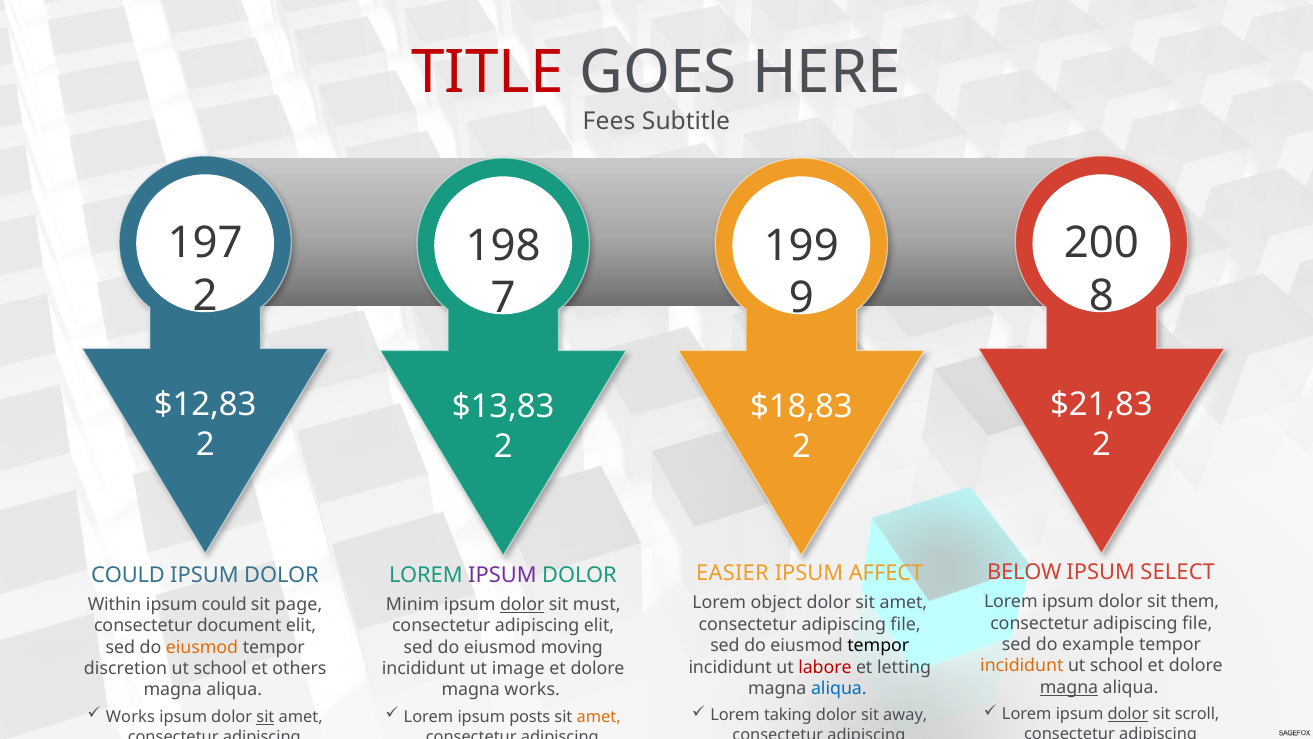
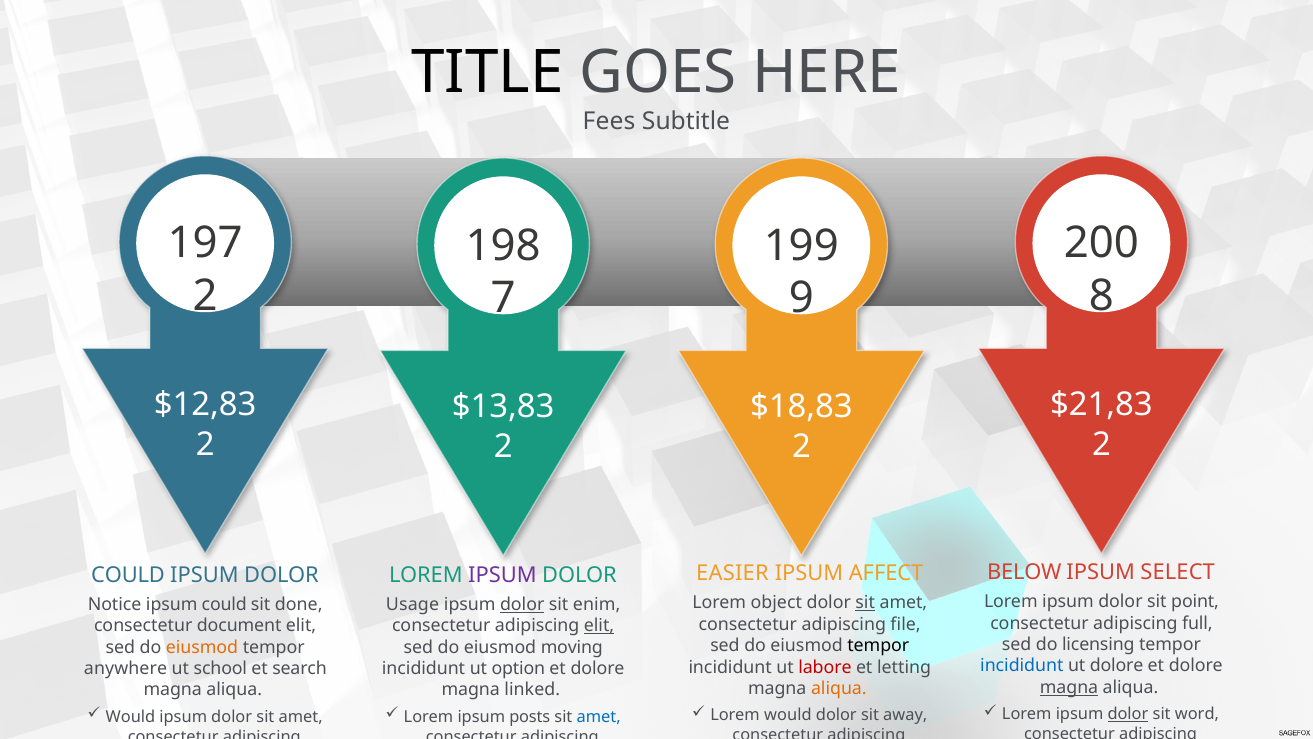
TITLE colour: red -> black (488, 73)
them: them -> point (1195, 602)
sit underline: none -> present (865, 603)
Within: Within -> Notice (115, 604)
page: page -> done (299, 604)
Minim: Minim -> Usage (413, 604)
must: must -> enim (597, 604)
file: file -> full (1197, 623)
elit underline: none -> present (599, 625)
example: example -> licensing (1098, 644)
incididunt colour: orange -> blue (1022, 666)
school: school -> dolore (1117, 666)
image: image -> option (518, 668)
discretion: discretion -> anywhere (125, 668)
others: others -> search (300, 668)
aliqua colour: blue -> orange (839, 688)
magna works: works -> linked (532, 689)
scroll: scroll -> word (1197, 714)
Lorem taking: taking -> would (788, 715)
amet colour: orange -> blue (599, 716)
Works: Works -> Would (130, 717)
sit underline: present -> none (265, 717)
